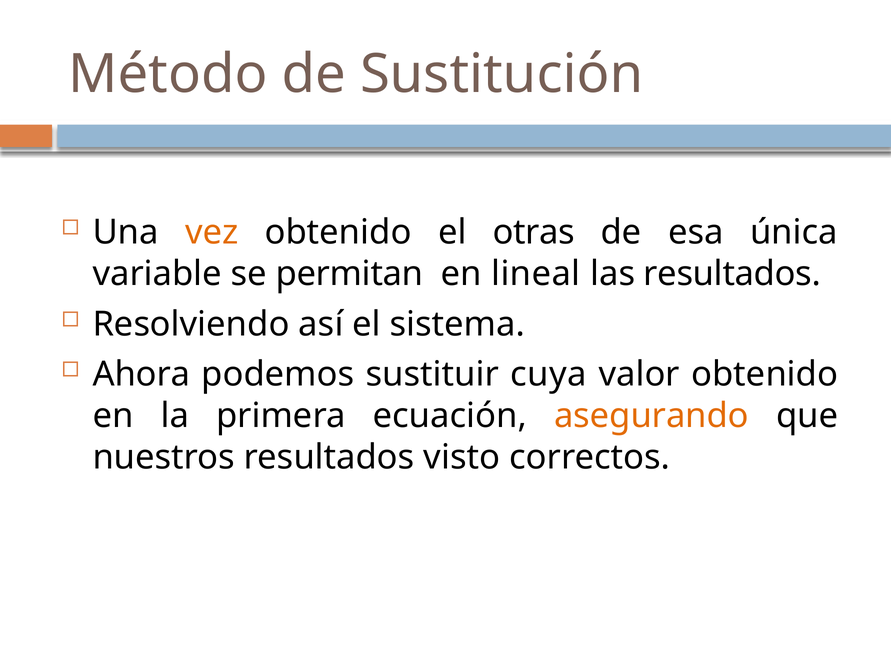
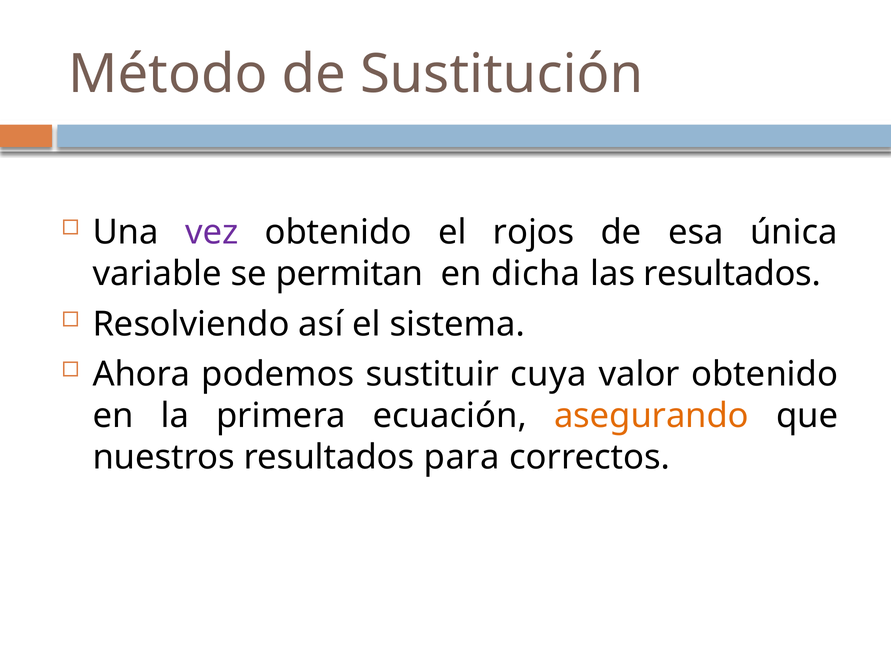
vez colour: orange -> purple (212, 233)
otras: otras -> rojos (534, 233)
lineal: lineal -> dicha (536, 274)
visto: visto -> para (462, 457)
